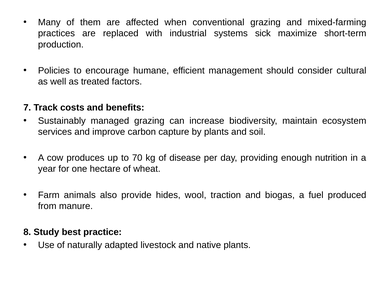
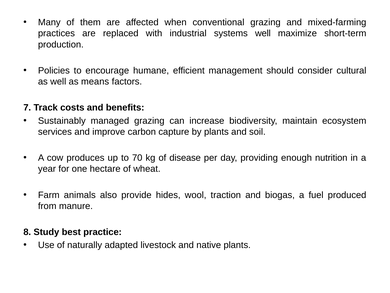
systems sick: sick -> well (263, 33)
treated: treated -> means (95, 81)
